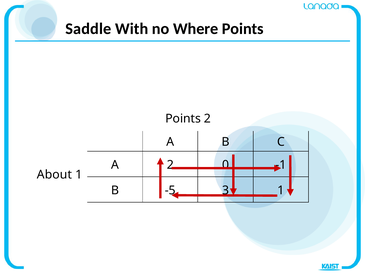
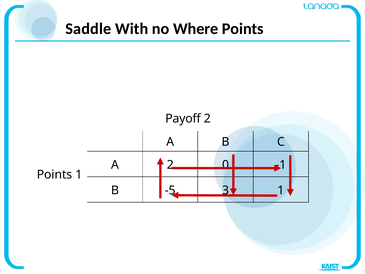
Points: Points -> Payoff (183, 118)
About: About -> Points (54, 174)
